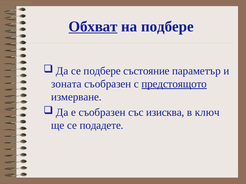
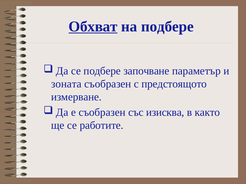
състояние: състояние -> започване (146, 71)
предстоящото underline: present -> none (174, 84)
ключ: ключ -> както (207, 113)
подадете: подадете -> работите (102, 126)
